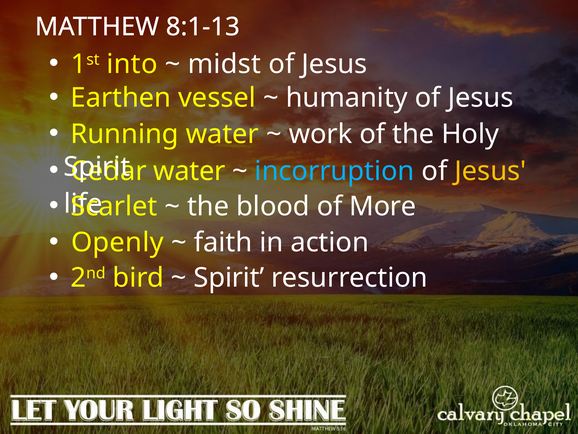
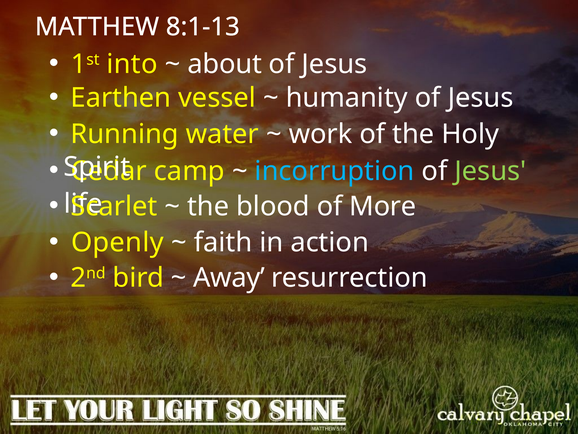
midst: midst -> about (225, 64)
water: water -> camp (189, 171)
Jesus colour: yellow -> light green (490, 171)
Spirit: Spirit -> Away (229, 278)
